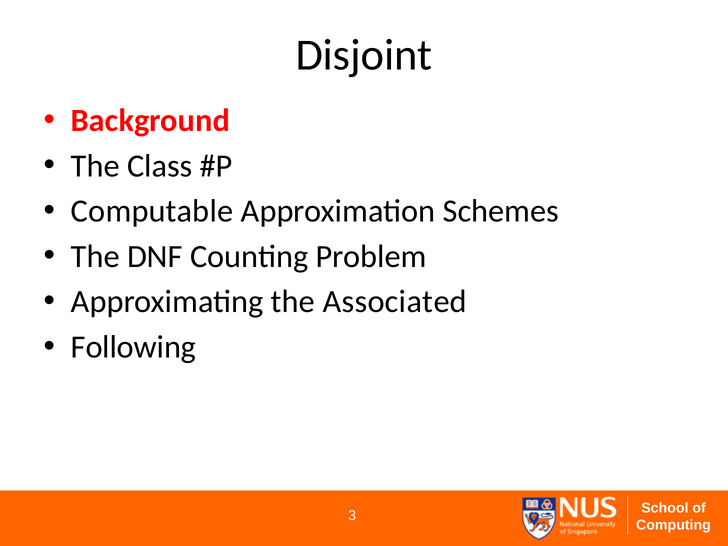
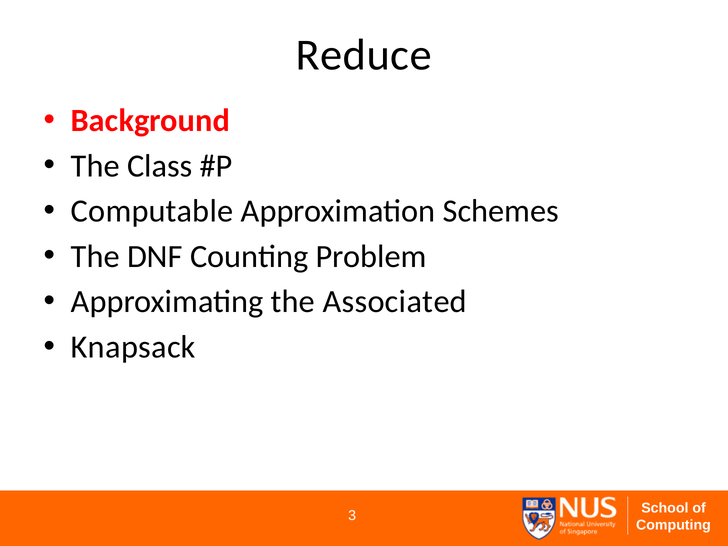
Disjoint: Disjoint -> Reduce (364, 55)
Following: Following -> Knapsack (133, 347)
